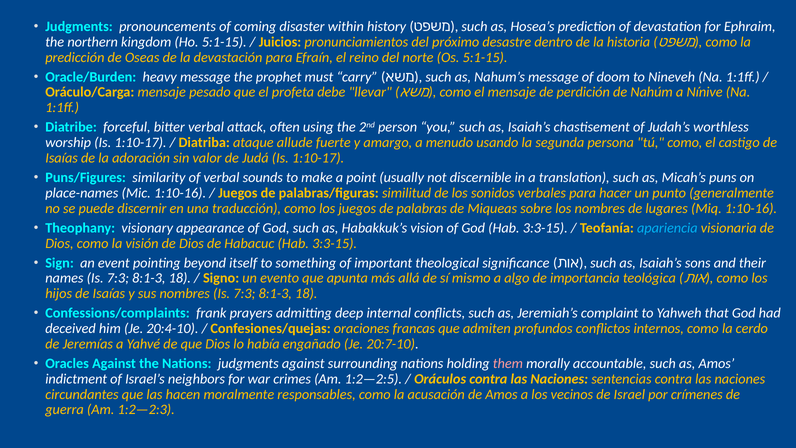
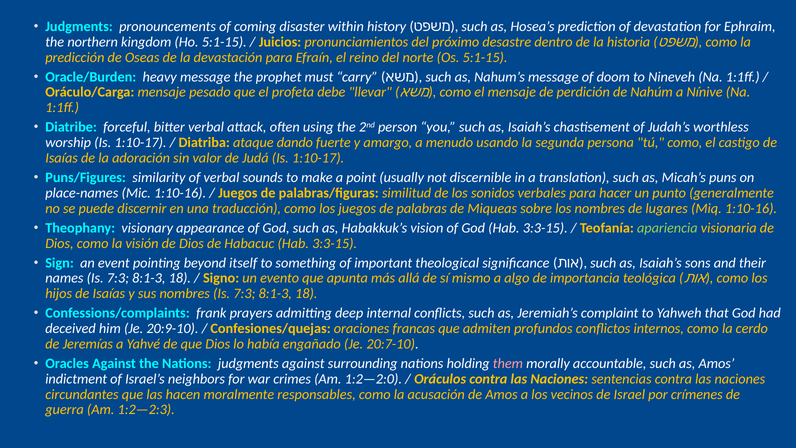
allude: allude -> dando (295, 143)
apariencia colour: light blue -> light green (667, 228)
20:4-10: 20:4-10 -> 20:9-10 (172, 328)
1:2—2:5: 1:2—2:5 -> 1:2—2:0 (373, 379)
